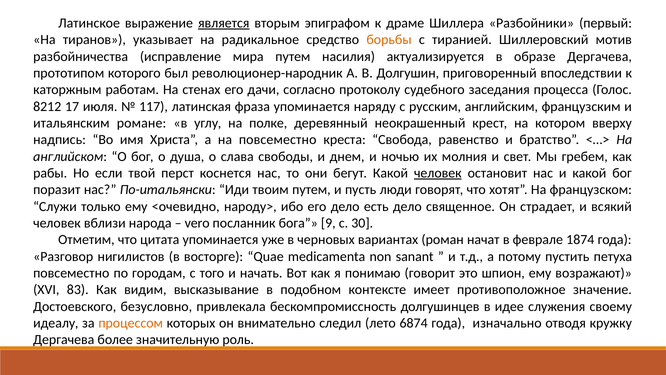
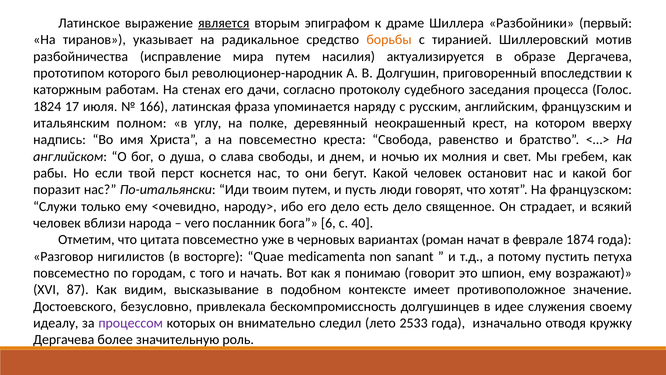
8212: 8212 -> 1824 (47, 106)
117: 117 -> 166 (154, 106)
романе: романе -> полном (142, 123)
человек underline: present -> none (438, 173)
9: 9 -> 6 (328, 223)
30: 30 -> 40 (362, 223)
цитата упоминается: упоминается -> повсеместно (220, 240)
83: 83 -> 87 (78, 290)
процессом colour: orange -> purple (131, 323)
6874: 6874 -> 2533 (414, 323)
